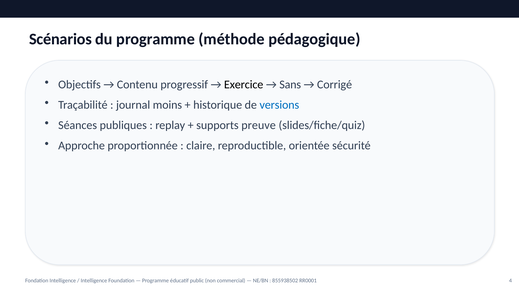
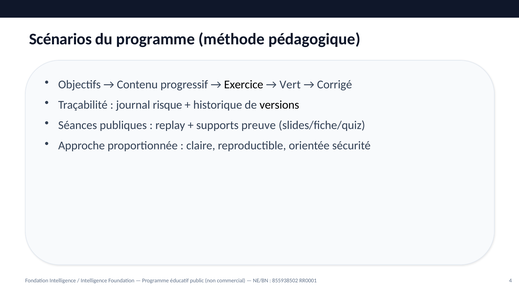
Sans: Sans -> Vert (290, 85)
moins: moins -> risque (167, 105)
versions colour: blue -> black (279, 105)
